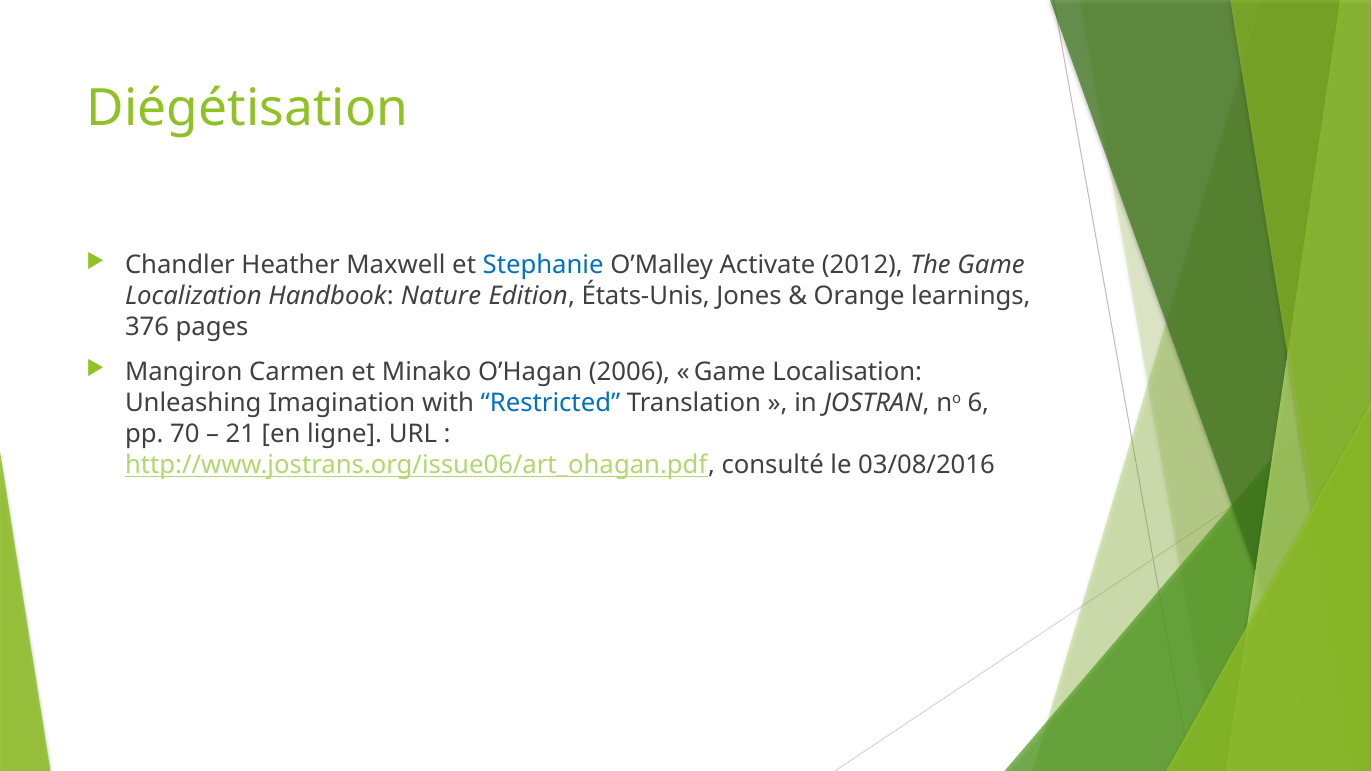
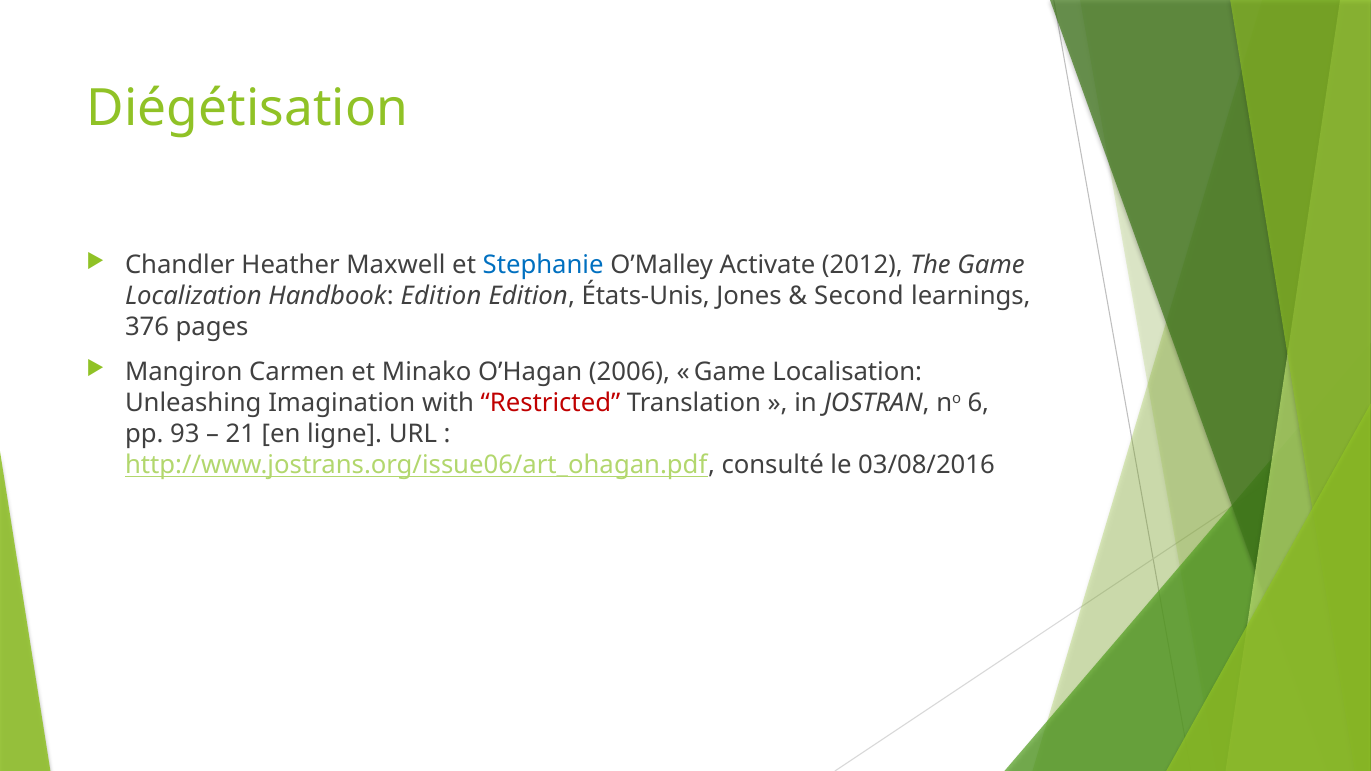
Handbook Nature: Nature -> Edition (441, 296)
Orange: Orange -> Second (859, 296)
Restricted colour: blue -> red (550, 403)
70: 70 -> 93 (185, 434)
